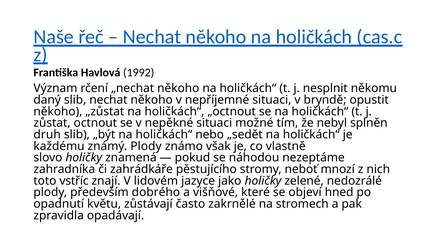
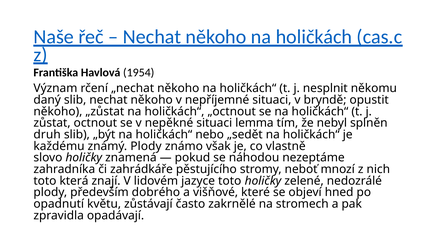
1992: 1992 -> 1954 (139, 73)
možné: možné -> lemma (254, 123)
vstříc: vstříc -> která (74, 181)
jazyce jako: jako -> toto (230, 181)
